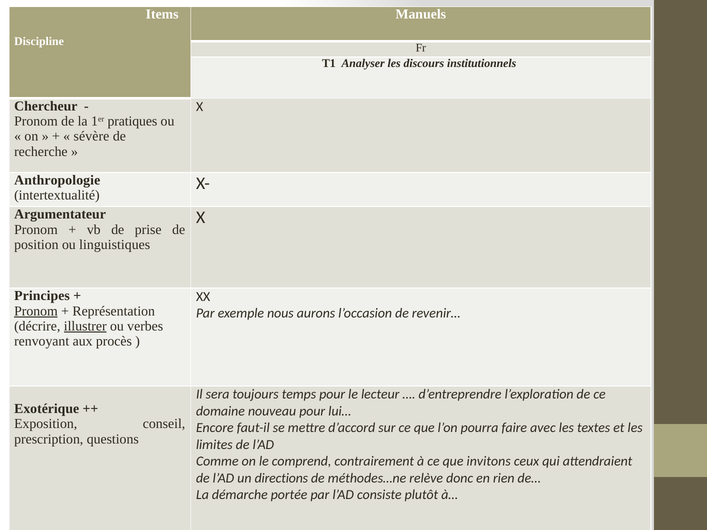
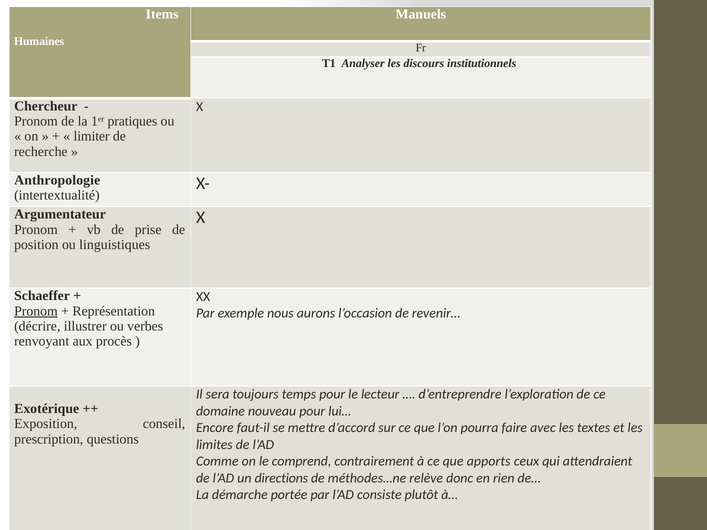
Discipline: Discipline -> Humaines (39, 42)
sévère: sévère -> limiter (92, 136)
Principes: Principes -> Schaeffer (42, 296)
illustrer underline: present -> none (85, 326)
invitons: invitons -> apports (489, 461)
